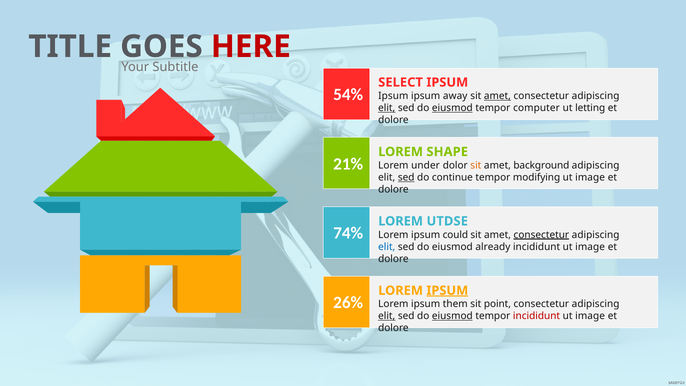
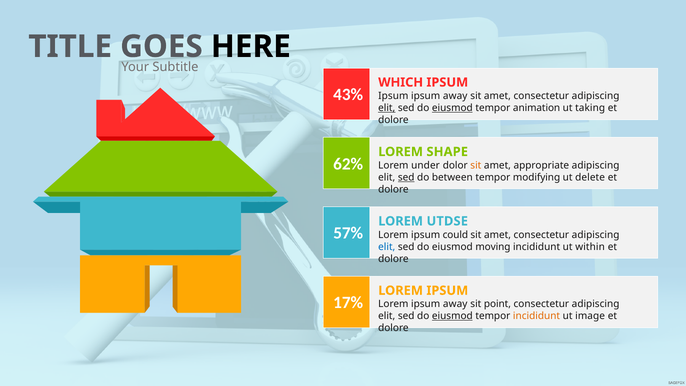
HERE colour: red -> black (251, 47)
SELECT: SELECT -> WHICH (401, 82)
54%: 54% -> 43% (348, 94)
amet underline: present -> none (497, 96)
computer: computer -> animation (537, 108)
letting: letting -> taking (590, 108)
21%: 21% -> 62% (348, 164)
background: background -> appropriate (541, 165)
continue: continue -> between (452, 177)
image: image -> delete (590, 177)
74%: 74% -> 57% (348, 233)
consectetur underline: present -> none (541, 235)
already: already -> moving (493, 247)
image: image -> within (590, 247)
IPSUM underline: present -> none (447, 290)
26%: 26% -> 17% (348, 303)
Lorem ipsum them: them -> away (455, 304)
elit underline: present -> none (387, 316)
incididunt colour: red -> orange (537, 316)
